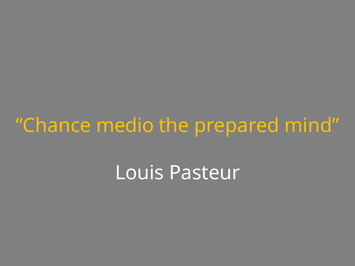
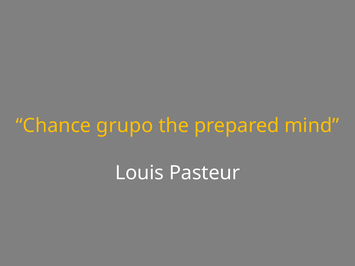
medio: medio -> grupo (125, 126)
